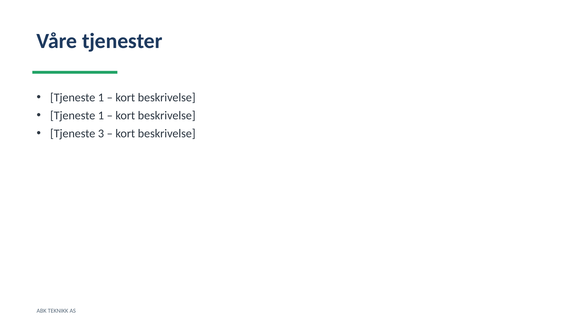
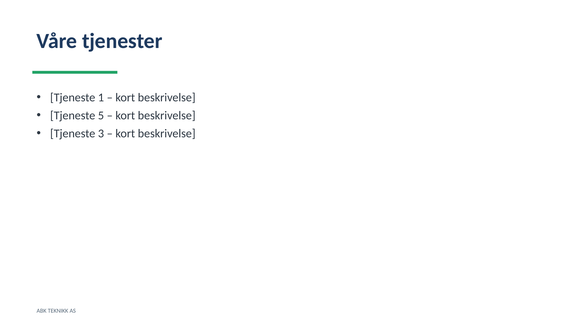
1: 1 -> 5 (101, 116)
